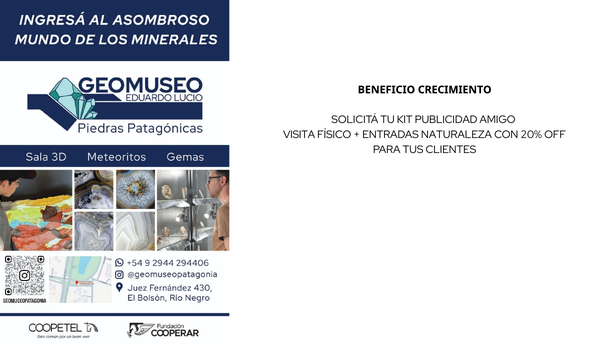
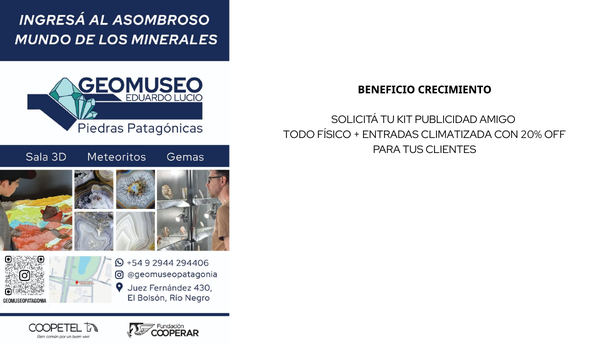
VISITA: VISITA -> TODO (299, 135)
NATURALEZA: NATURALEZA -> CLIMATIZADA (456, 135)
